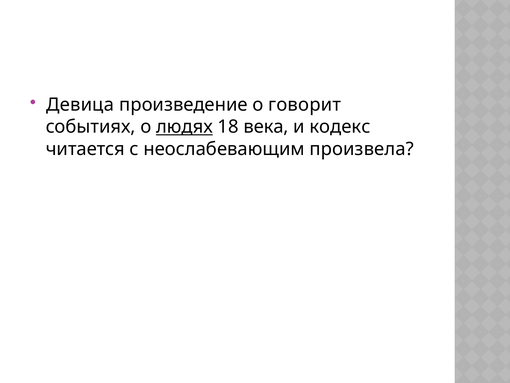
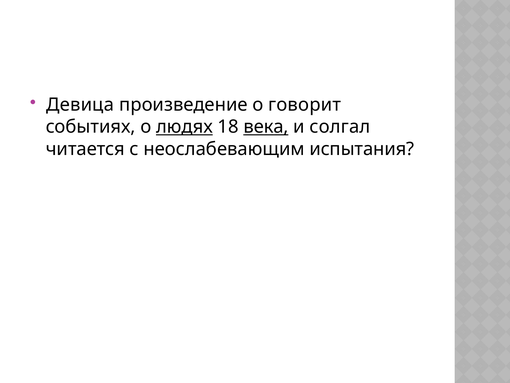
века underline: none -> present (266, 127)
кодекс: кодекс -> солгал (340, 127)
произвела: произвела -> испытания (362, 149)
